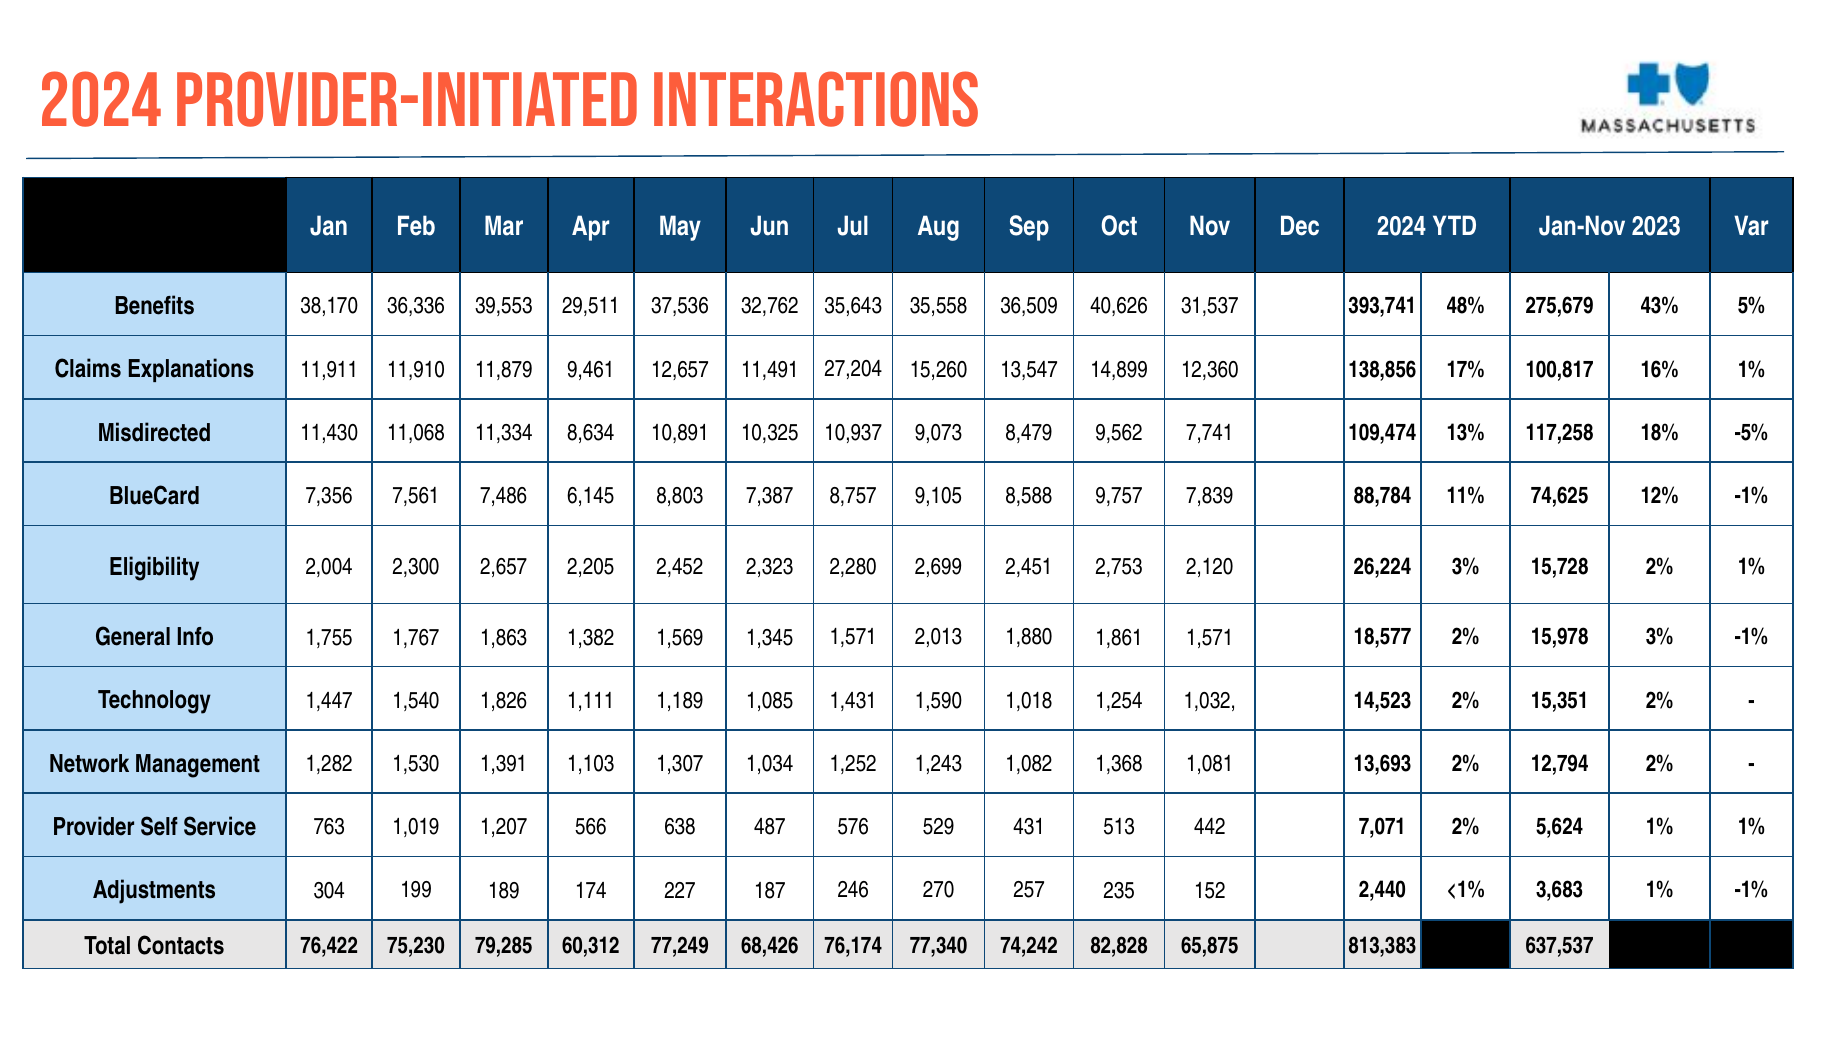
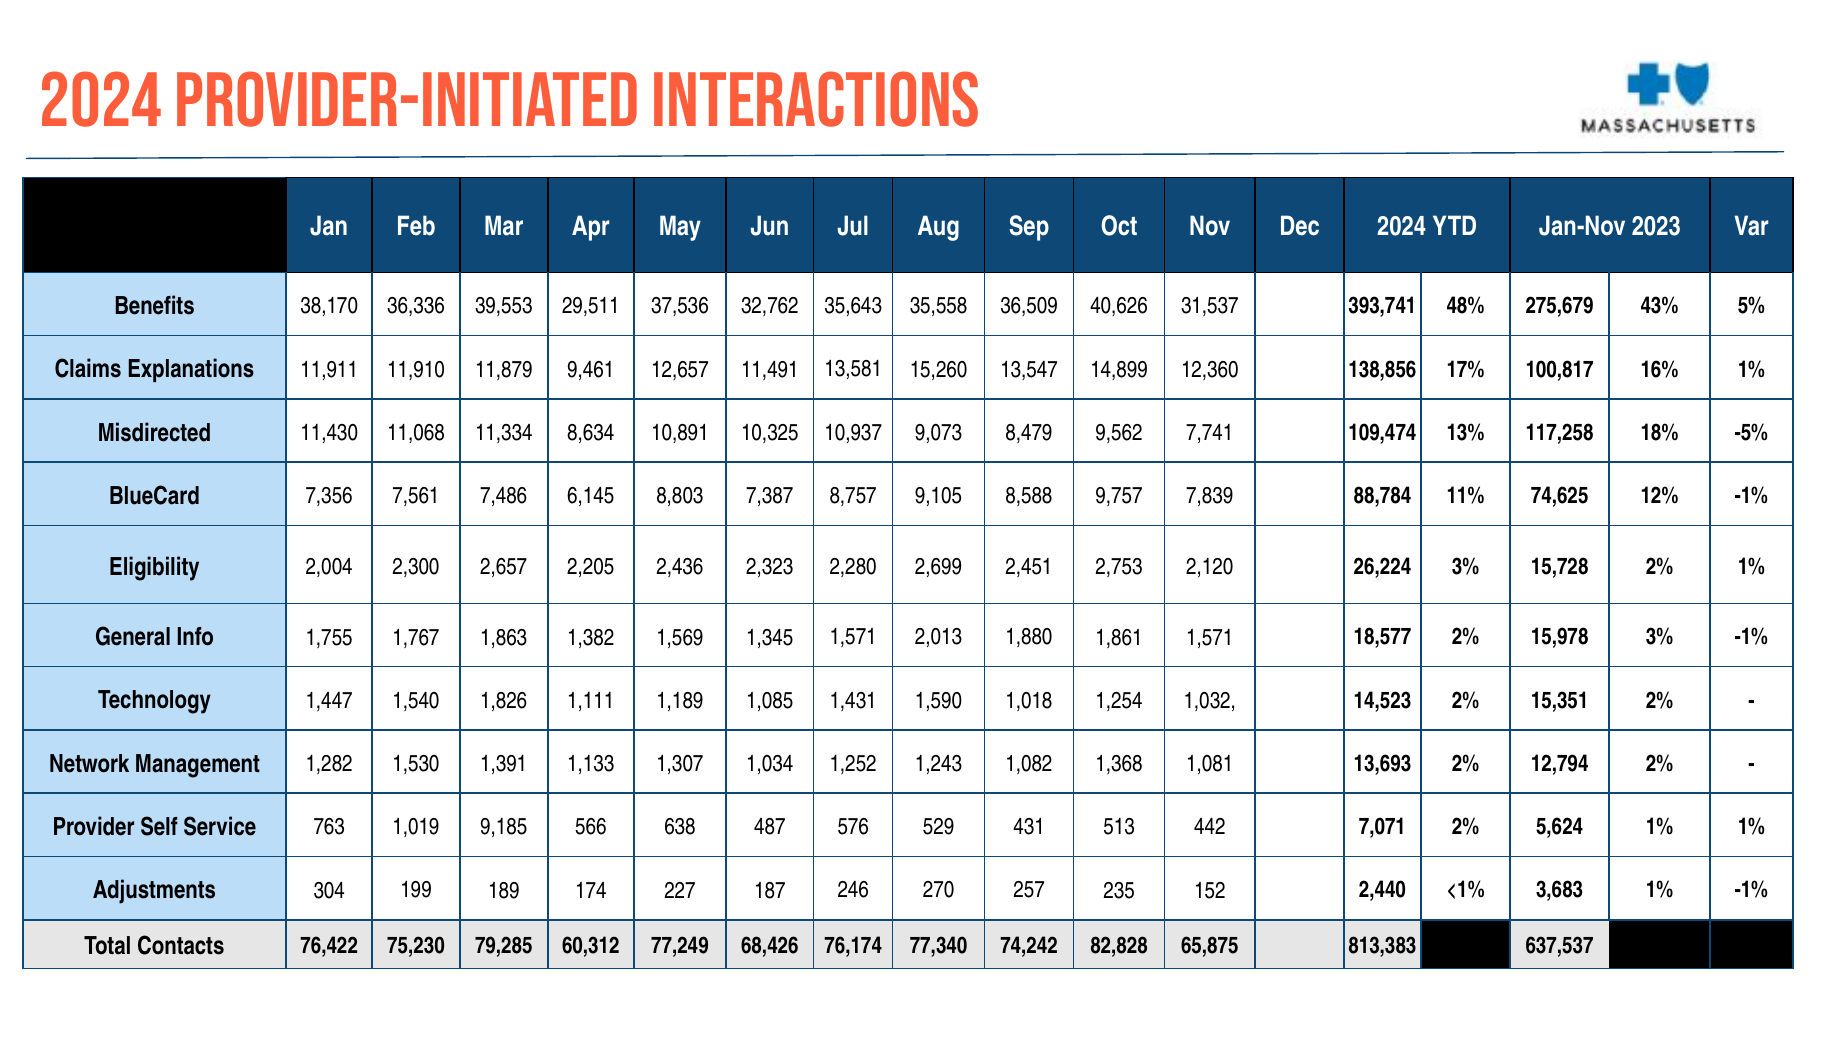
27,204: 27,204 -> 13,581 (853, 369)
2,452: 2,452 -> 2,436 (680, 567)
1,103: 1,103 -> 1,133 (591, 764)
1,207: 1,207 -> 9,185 (504, 827)
